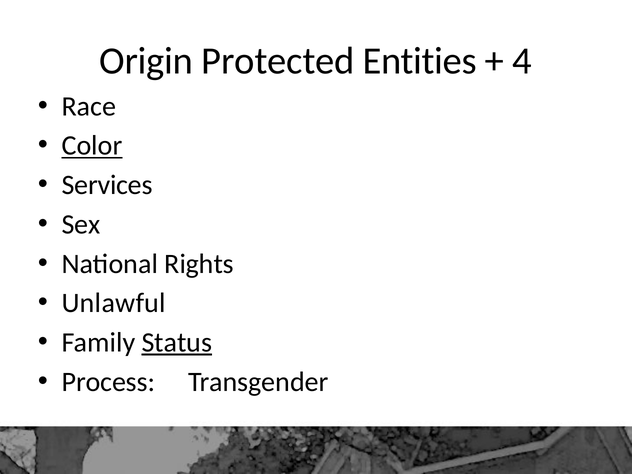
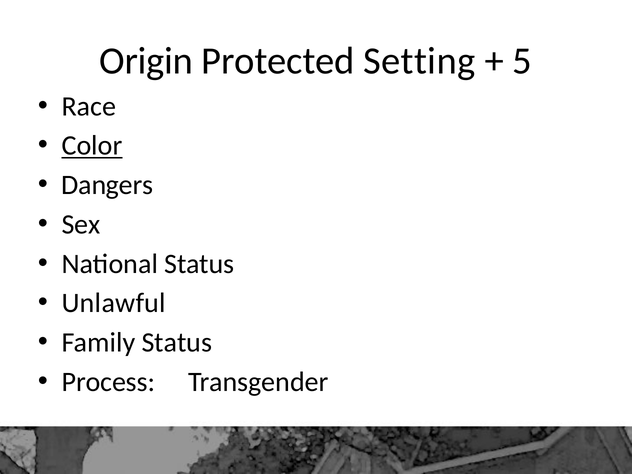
Entities: Entities -> Setting (419, 61)
4: 4 -> 5 (522, 61)
Services: Services -> Dangers (107, 185)
National Rights: Rights -> Status (199, 264)
Status underline: present -> none (177, 342)
